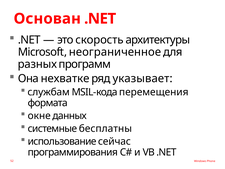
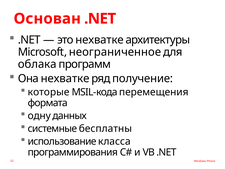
это скорость: скорость -> нехватке (100, 40)
разных: разных -> облака (37, 64)
указывает: указывает -> получение (143, 78)
службам: службам -> которые (49, 92)
окне: окне -> одну (39, 116)
сейчас: сейчас -> класса (114, 141)
